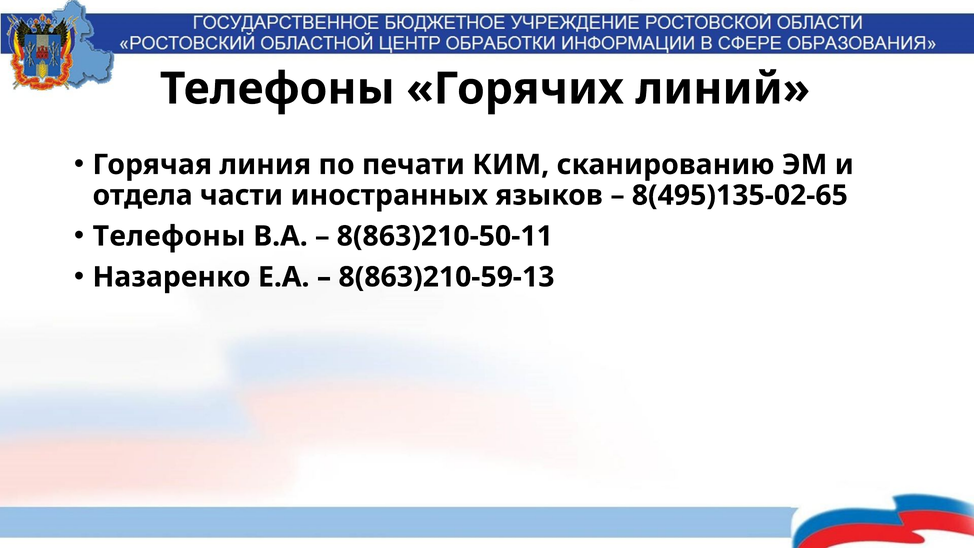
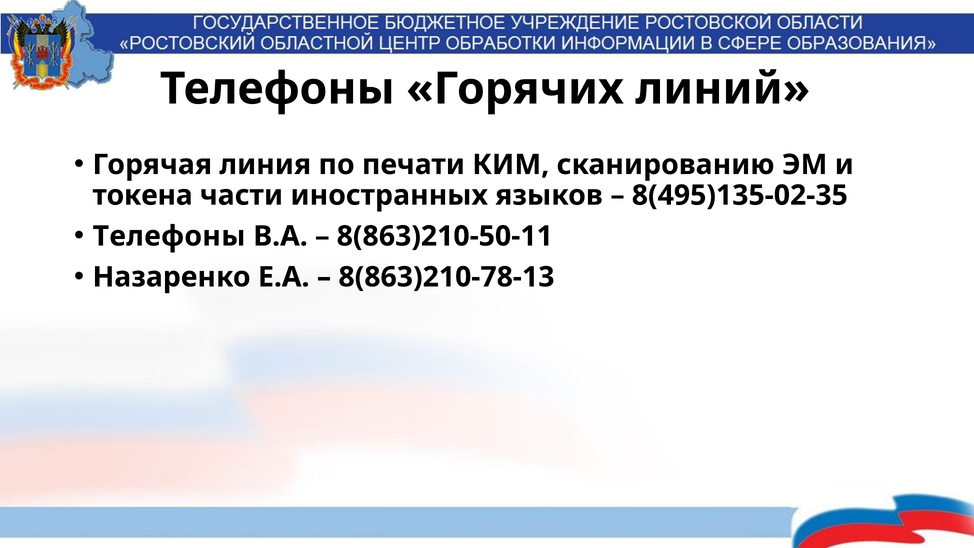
отдела: отдела -> токена (143, 195)
8(495)135-02-65: 8(495)135-02-65 -> 8(495)135-02-35 (740, 195)
8(863)210-59-13: 8(863)210-59-13 -> 8(863)210-78-13 (446, 277)
